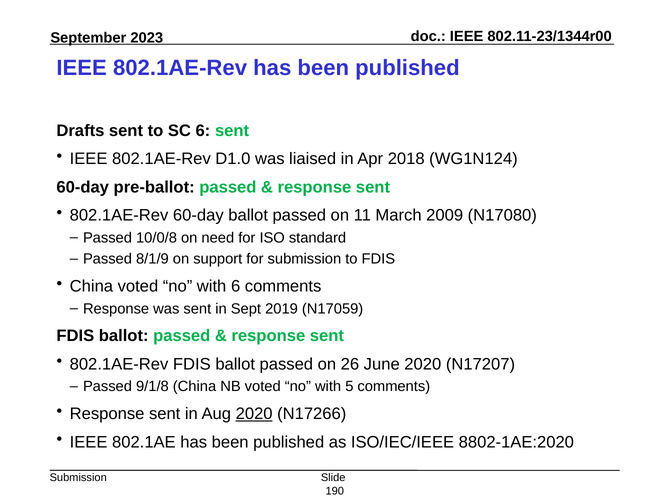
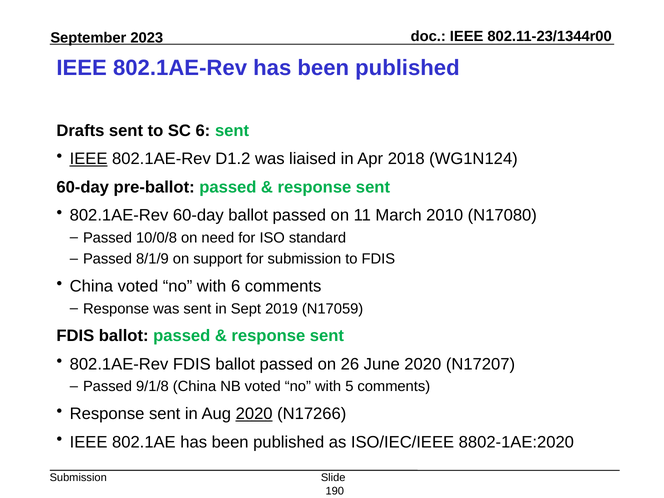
IEEE underline: none -> present (89, 159)
D1.0: D1.0 -> D1.2 (233, 159)
2009: 2009 -> 2010 (445, 215)
